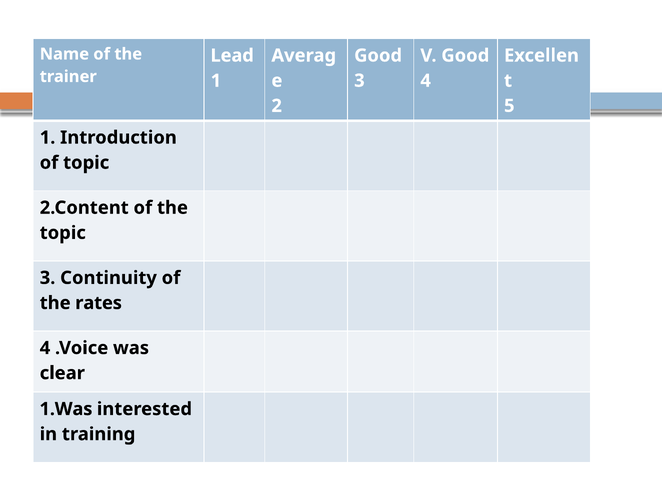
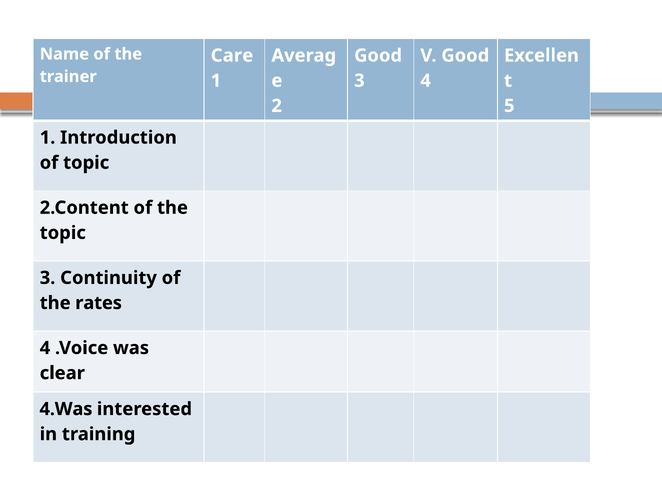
Lead: Lead -> Care (232, 56)
1.Was: 1.Was -> 4.Was (66, 409)
